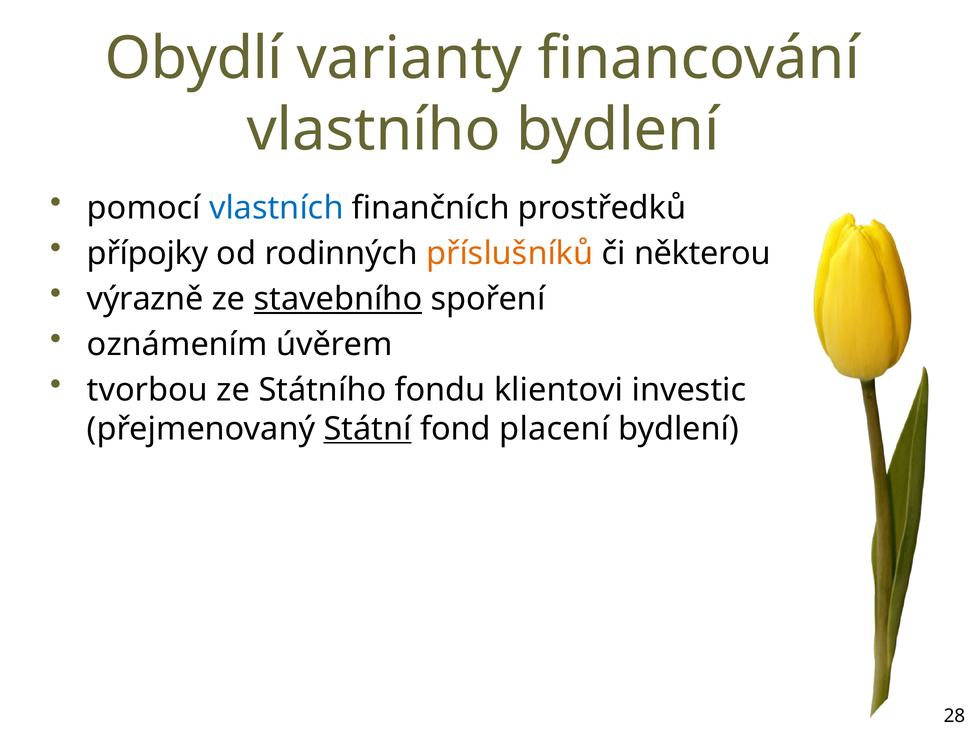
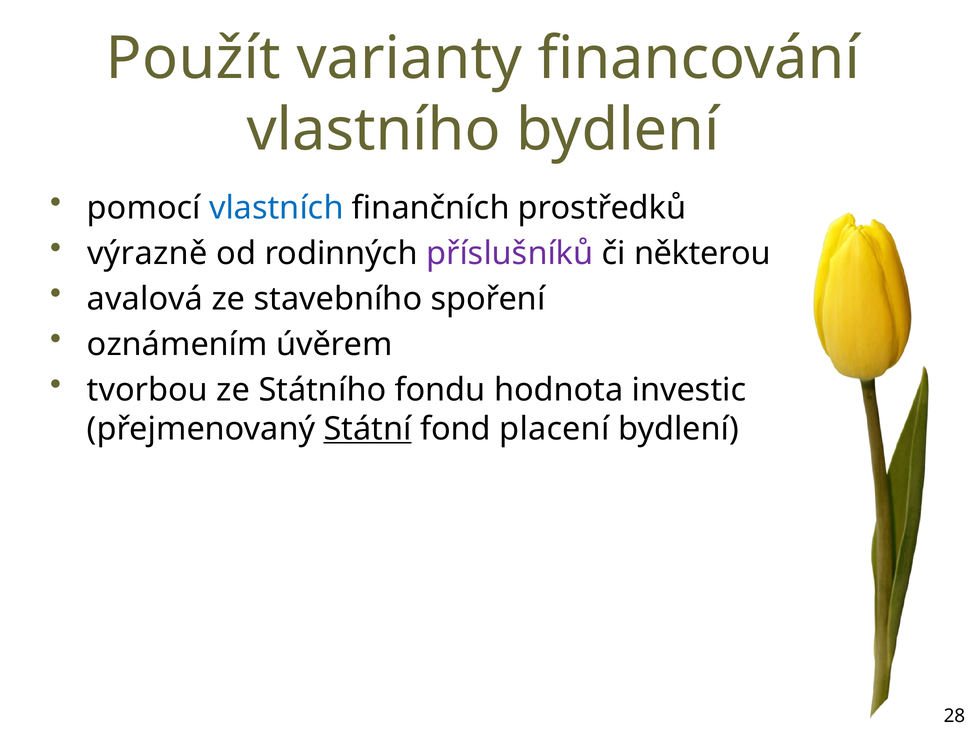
Obydlí: Obydlí -> Použít (193, 59)
přípojky: přípojky -> výrazně (147, 253)
příslušníků colour: orange -> purple (510, 253)
výrazně: výrazně -> avalová (145, 299)
stavebního underline: present -> none (338, 299)
klientovi: klientovi -> hodnota (559, 390)
